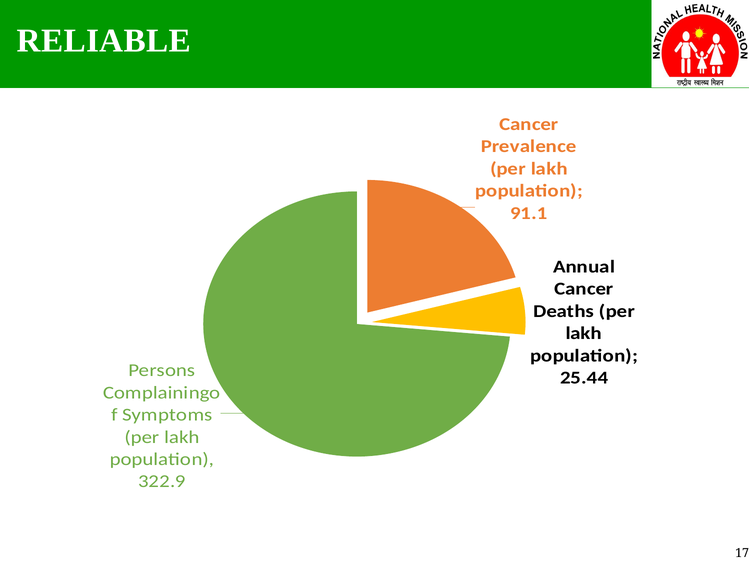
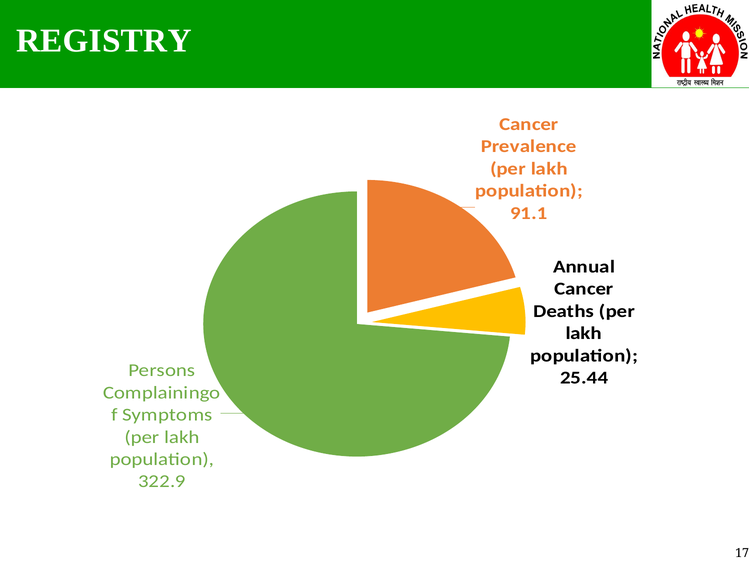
RELIABLE: RELIABLE -> REGISTRY (104, 41)
